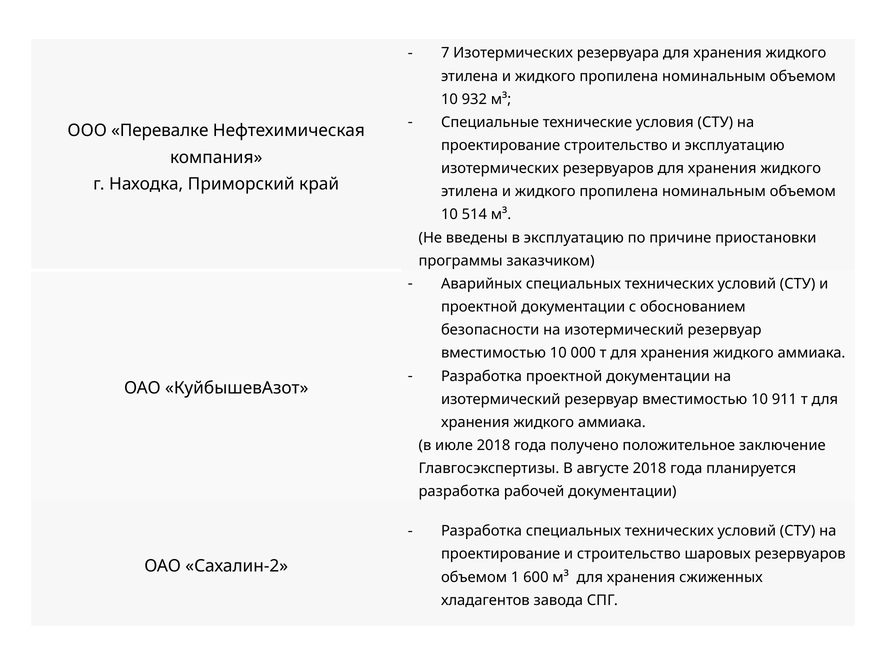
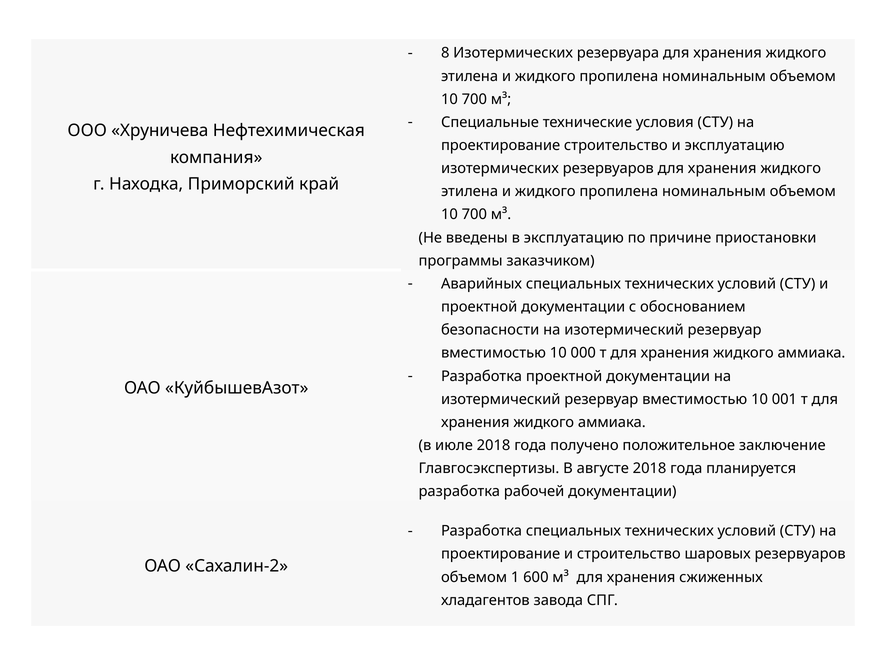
7: 7 -> 8 (445, 53)
932: 932 -> 700 (474, 99)
Перевалке: Перевалке -> Хруничева (160, 130)
514: 514 -> 700 (474, 215)
911: 911 -> 001 (784, 400)
